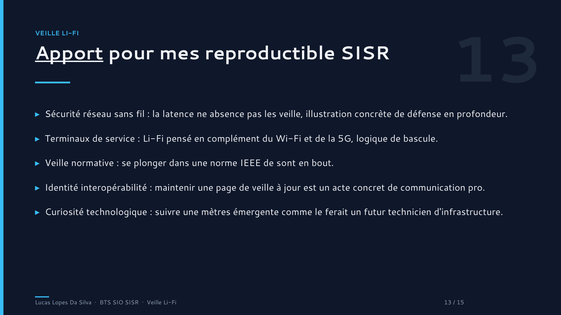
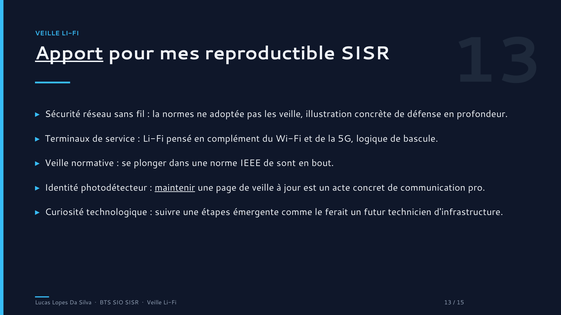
latence: latence -> normes (178, 114)
absence: absence -> adoptée (227, 114)
interopérabilité: interopérabilité -> photodétecteur (114, 188)
maintenir underline: none -> present (175, 188)
mètres: mètres -> étapes (216, 213)
